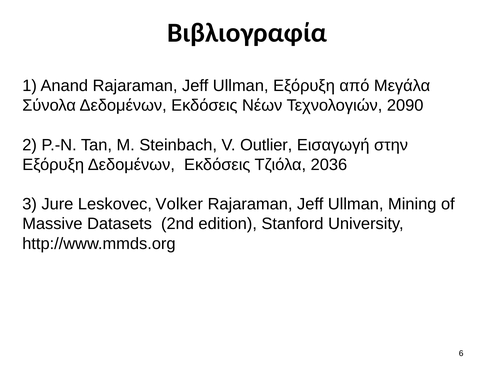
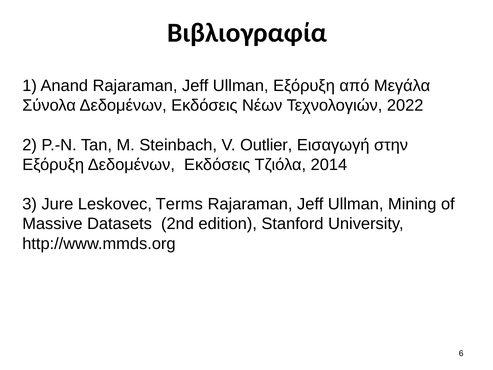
2090: 2090 -> 2022 (405, 105)
2036: 2036 -> 2014 (329, 165)
Volker: Volker -> Terms (179, 204)
